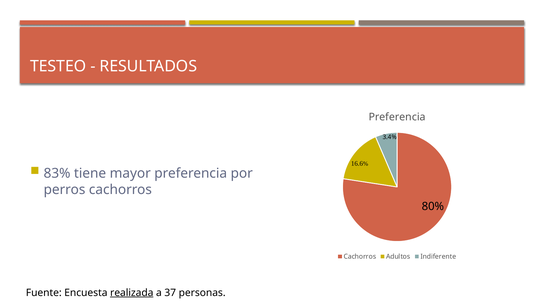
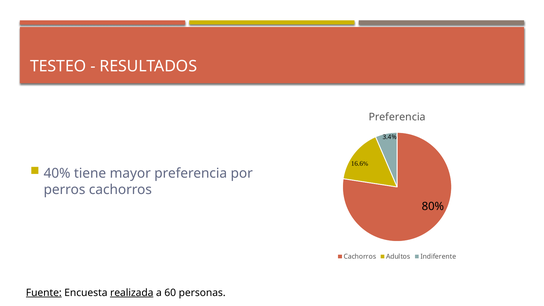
83%: 83% -> 40% (57, 173)
Fuente underline: none -> present (44, 293)
37: 37 -> 60 (170, 293)
